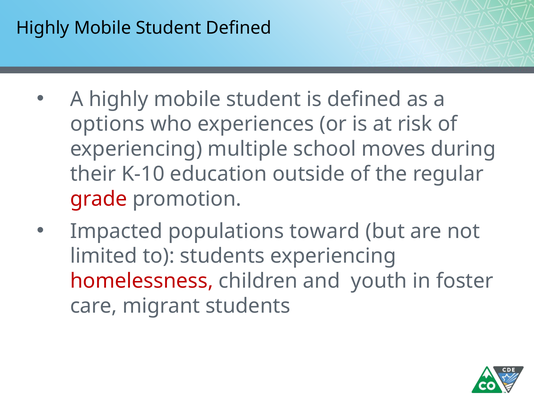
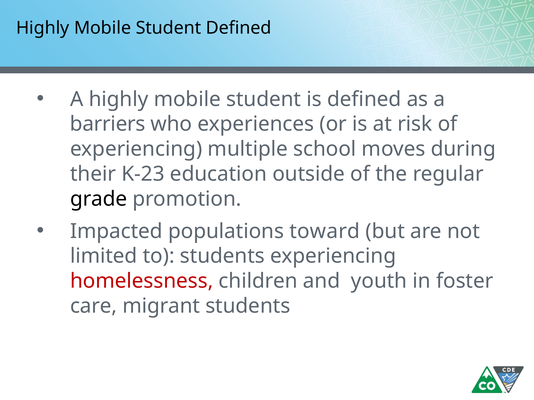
options: options -> barriers (108, 124)
K-10: K-10 -> K-23 (143, 174)
grade colour: red -> black (99, 199)
